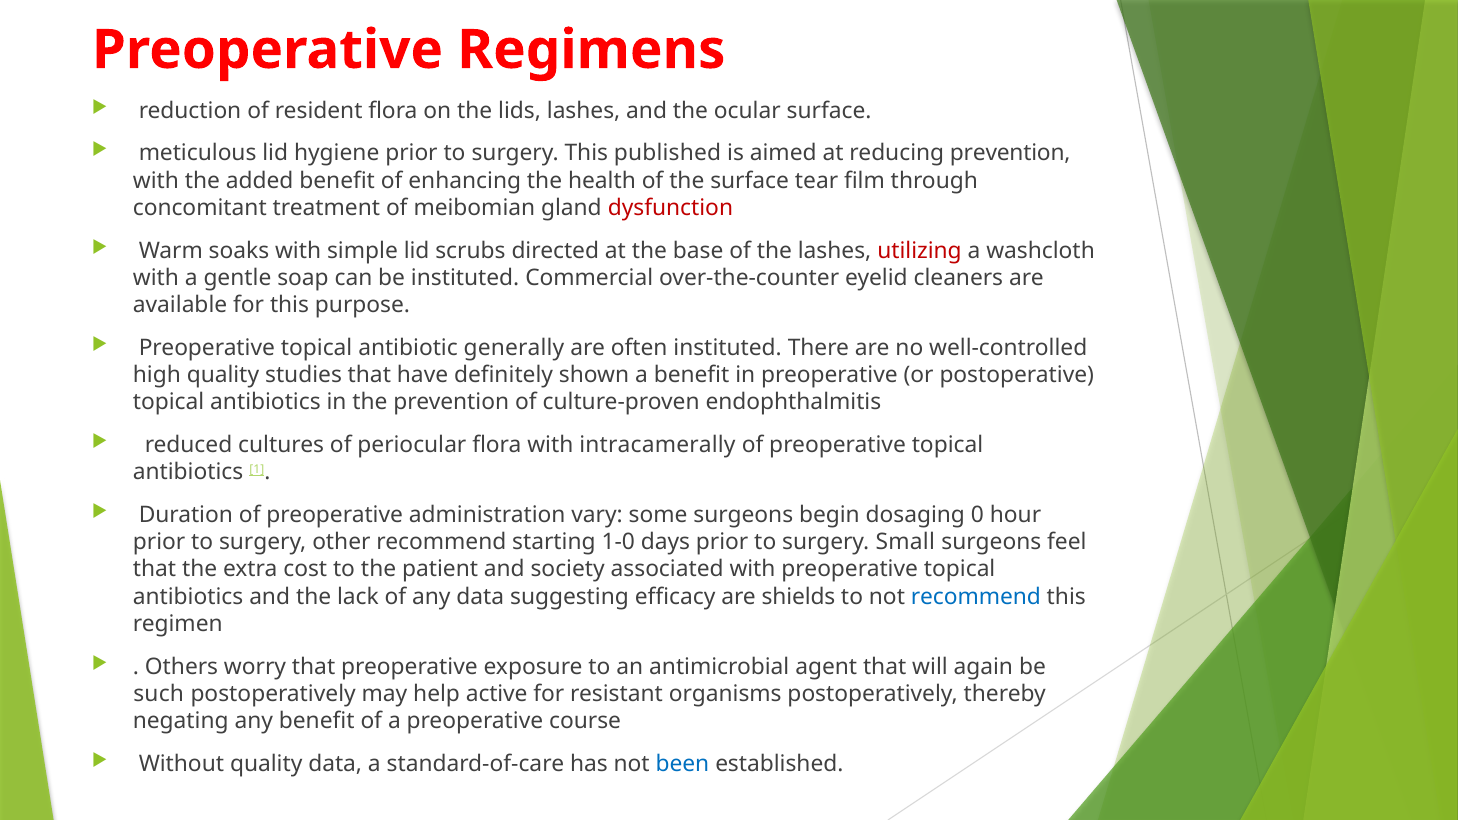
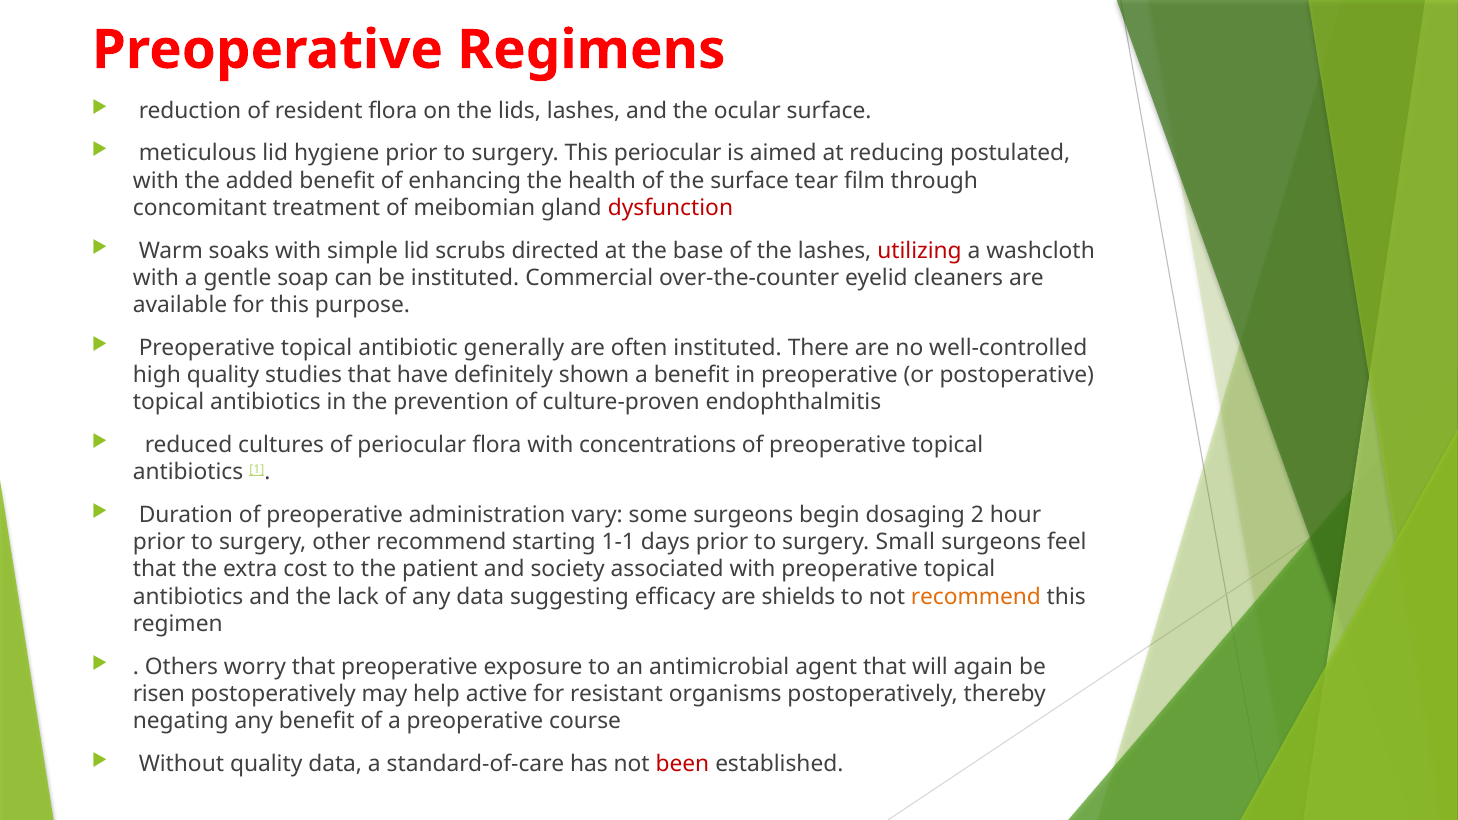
This published: published -> periocular (668, 153)
reducing prevention: prevention -> postulated (1010, 153)
intracamerally: intracamerally -> concentrations (658, 445)
0: 0 -> 2 (977, 515)
1-0: 1-0 -> 1-1 (618, 542)
recommend colour: blue -> orange (976, 597)
such: such -> risen (159, 694)
been colour: blue -> red (682, 764)
